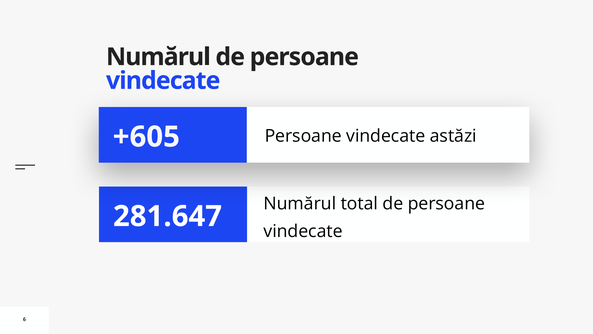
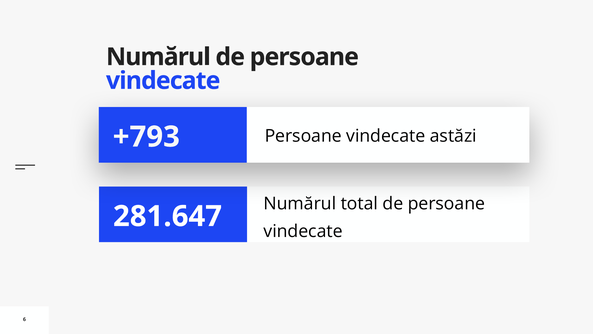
+605: +605 -> +793 (146, 137)
